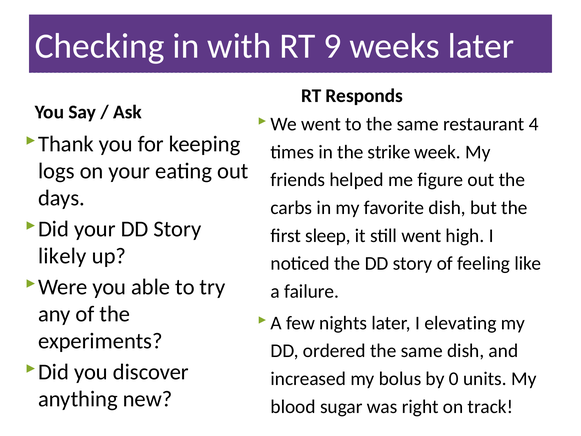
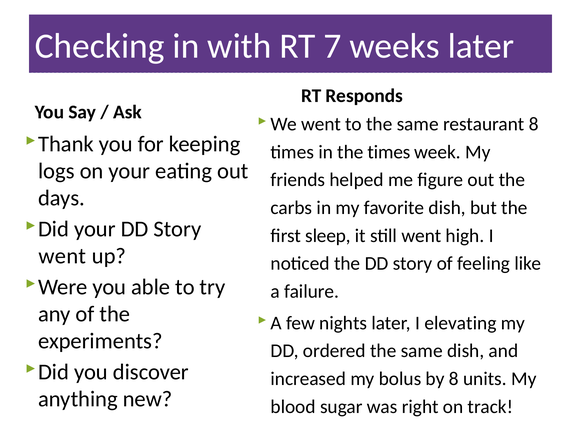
9: 9 -> 7 (333, 46)
restaurant 4: 4 -> 8 (534, 124)
the strike: strike -> times (389, 152)
likely: likely -> went (62, 256)
by 0: 0 -> 8 (454, 379)
